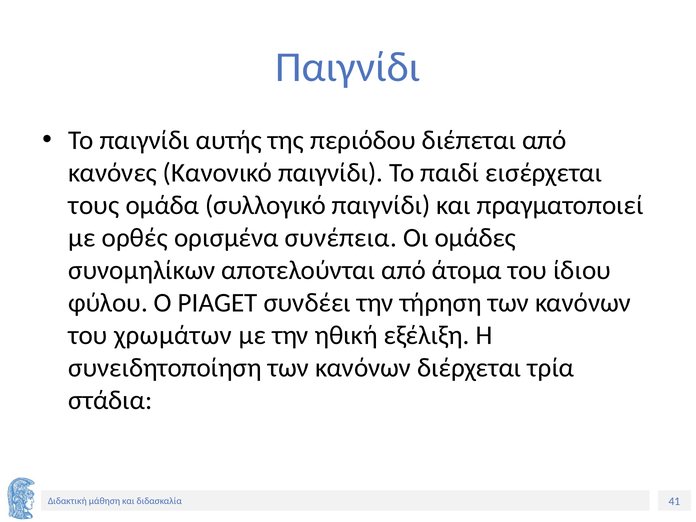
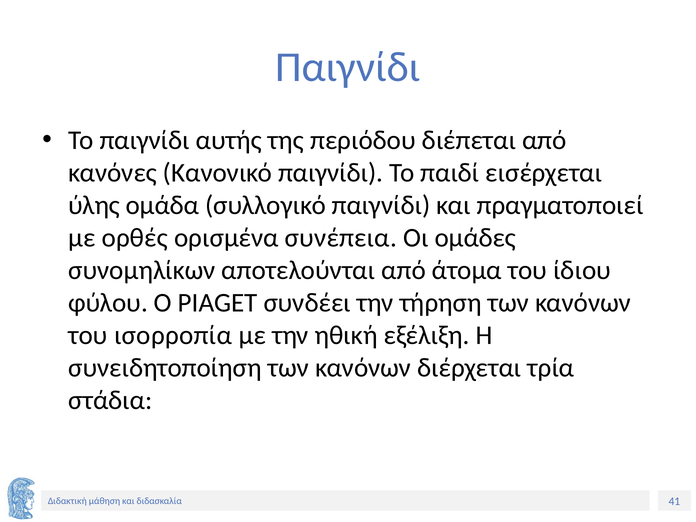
τους: τους -> ύλης (94, 205)
χρωμάτων: χρωμάτων -> ισορροπία (173, 335)
